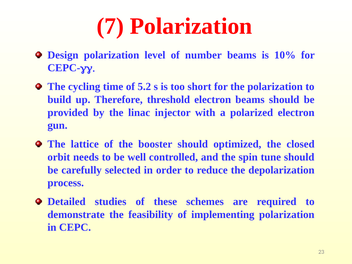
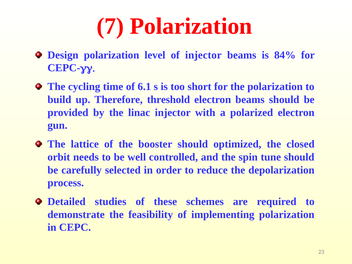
of number: number -> injector (203, 55)
10%: 10% -> 84% (285, 55)
5.2: 5.2 -> 6.1 (144, 87)
